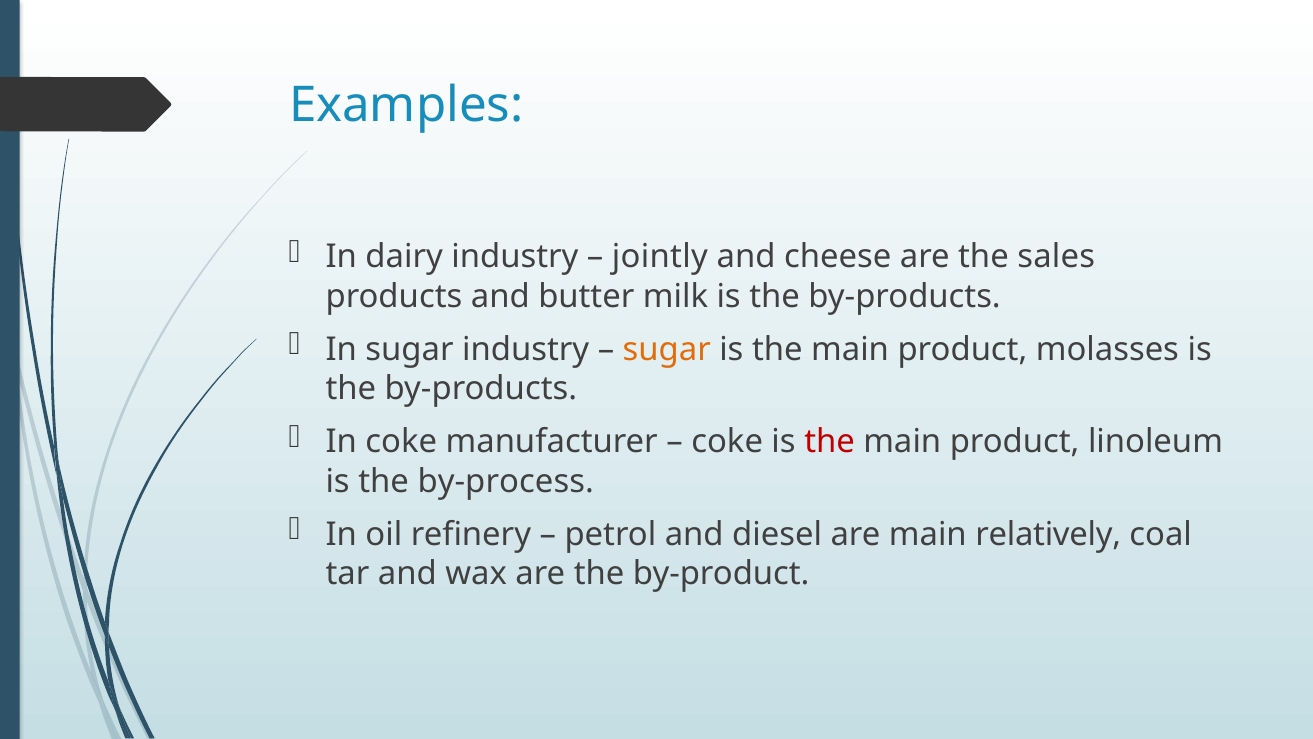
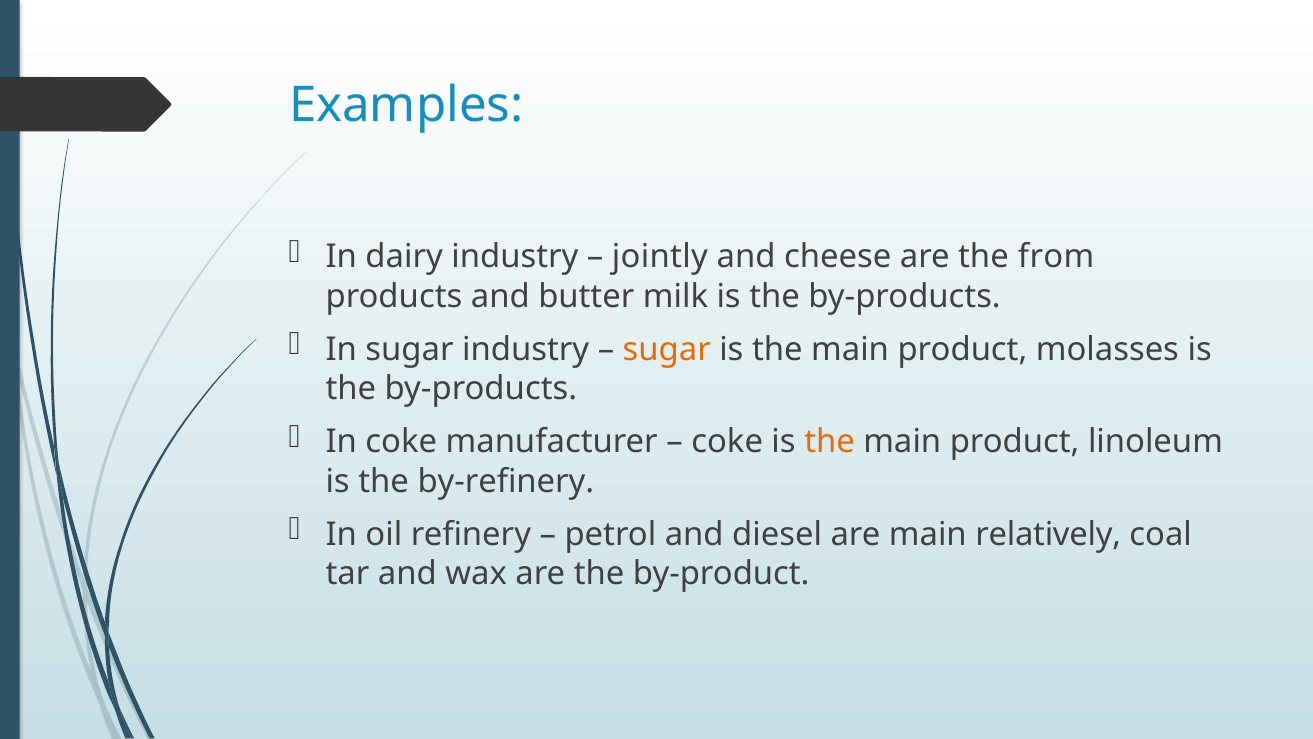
sales: sales -> from (1056, 257)
the colour: red -> orange (830, 442)
by-process: by-process -> by-refinery (506, 481)
